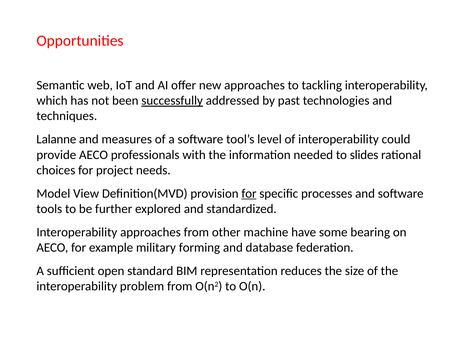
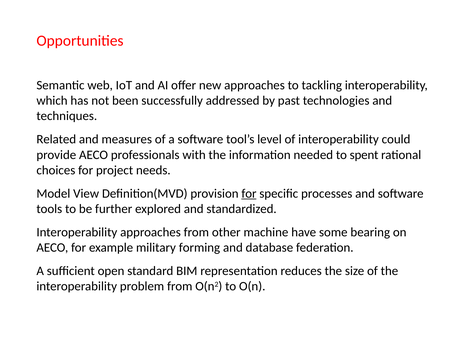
successfully underline: present -> none (172, 100)
Lalanne: Lalanne -> Related (56, 139)
slides: slides -> spent (364, 154)
